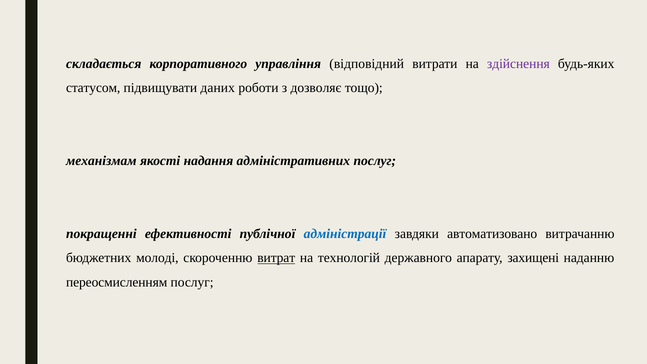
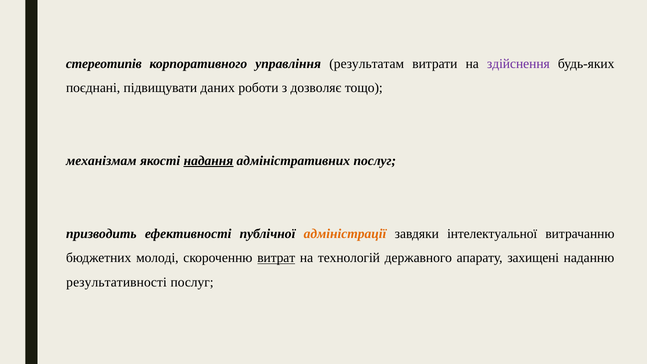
складається: складається -> стереотипів (104, 64)
відповідний: відповідний -> результатам (367, 64)
статусом: статусом -> поєднані (93, 88)
надання underline: none -> present (208, 161)
покращенні: покращенні -> призводить (101, 234)
адміністрації colour: blue -> orange (345, 234)
автоматизовано: автоматизовано -> інтелектуальної (492, 234)
переосмисленням: переосмисленням -> результативності (117, 282)
